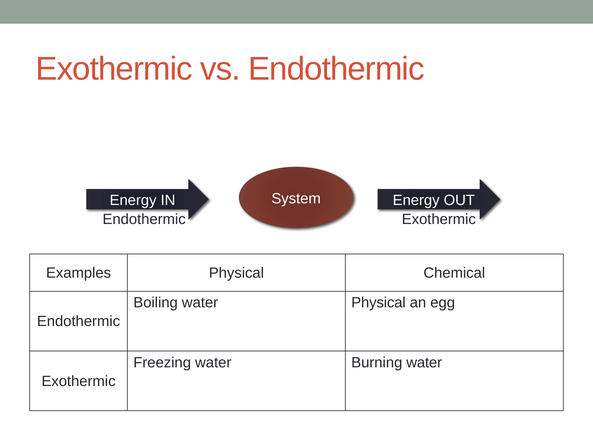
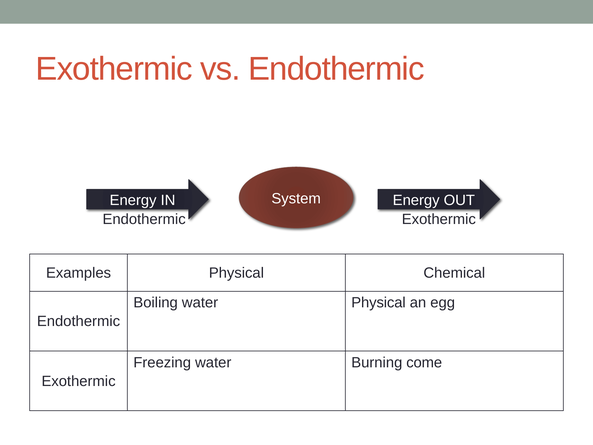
Burning water: water -> come (424, 362)
